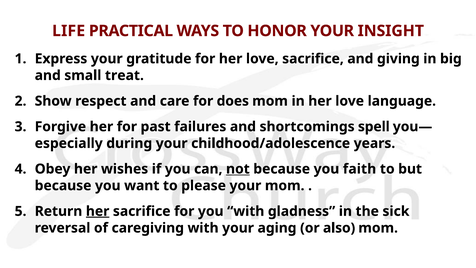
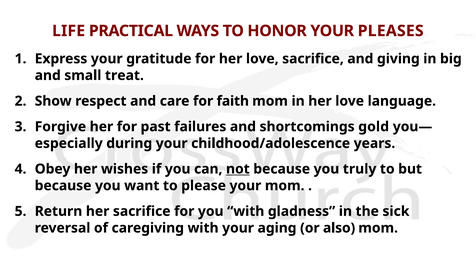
INSIGHT: INSIGHT -> PLEASES (391, 31)
does: does -> faith (233, 101)
spell: spell -> gold (374, 127)
faith: faith -> truly (360, 169)
her underline: present -> none (98, 211)
